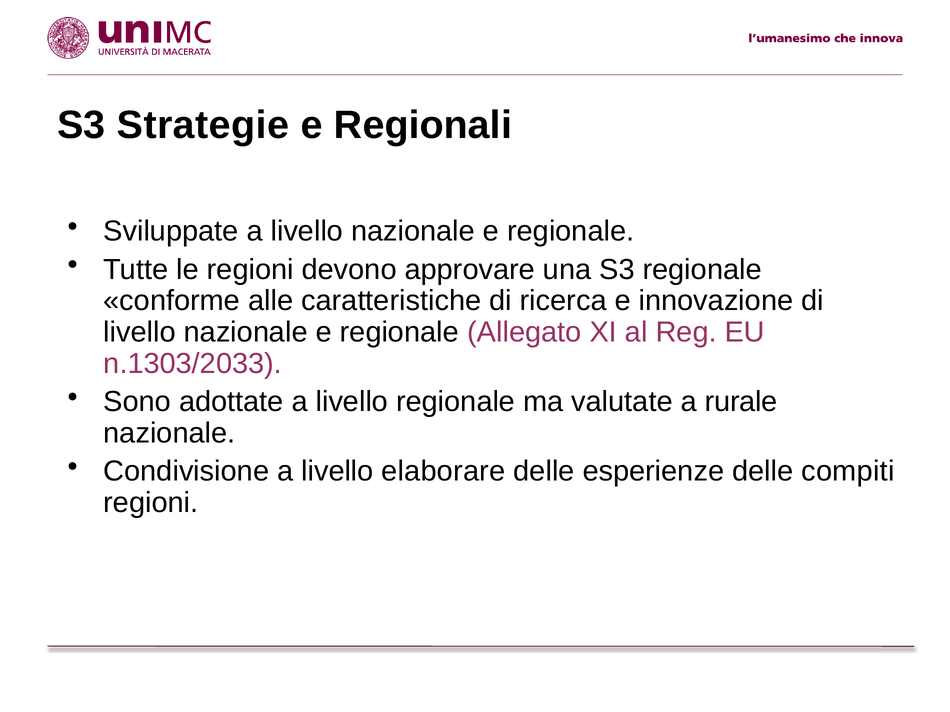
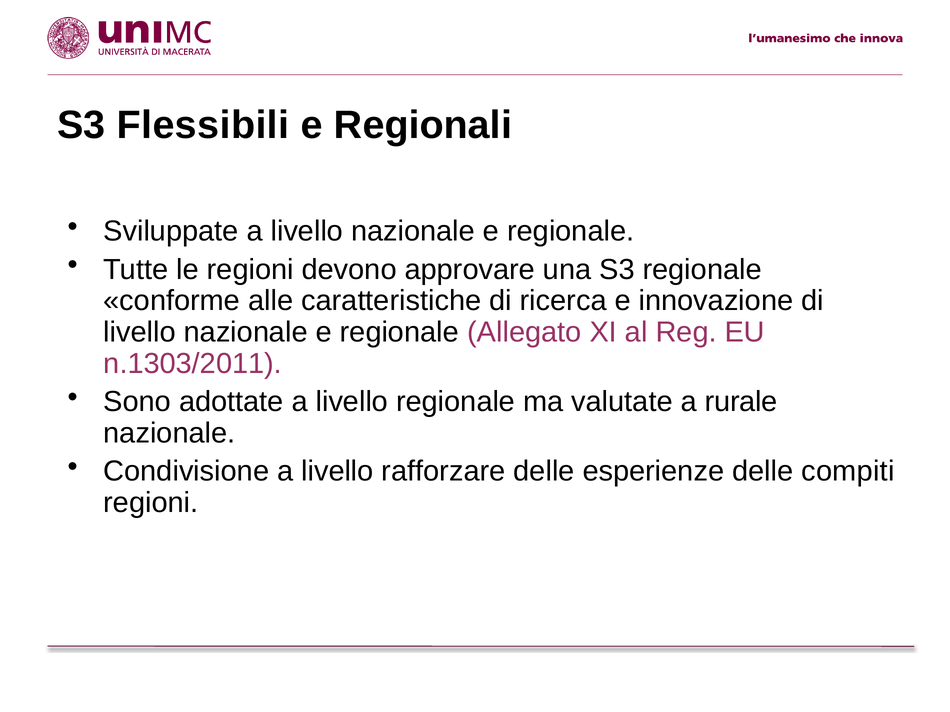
Strategie: Strategie -> Flessibili (203, 125)
n.1303/2033: n.1303/2033 -> n.1303/2011 (193, 364)
elaborare: elaborare -> rafforzare (443, 472)
